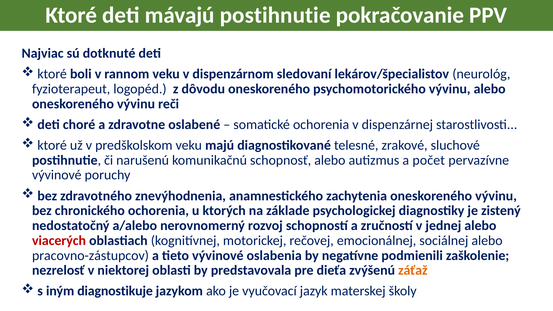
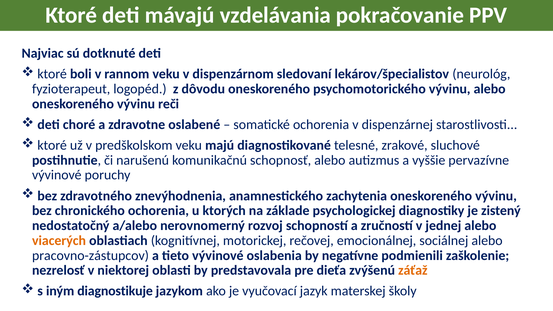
mávajú postihnutie: postihnutie -> vzdelávania (275, 15)
počet: počet -> vyššie (429, 160)
viacerých colour: red -> orange (59, 241)
